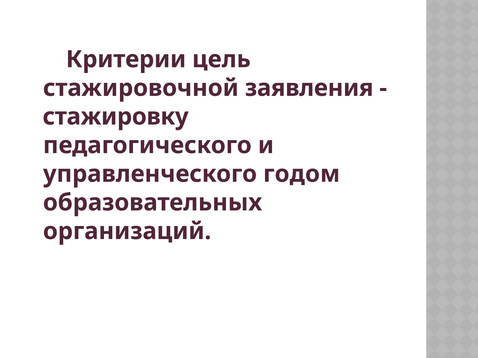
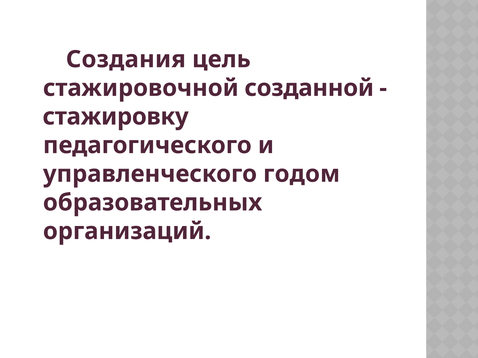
Критерии: Критерии -> Создания (126, 59)
заявления: заявления -> созданной (309, 88)
